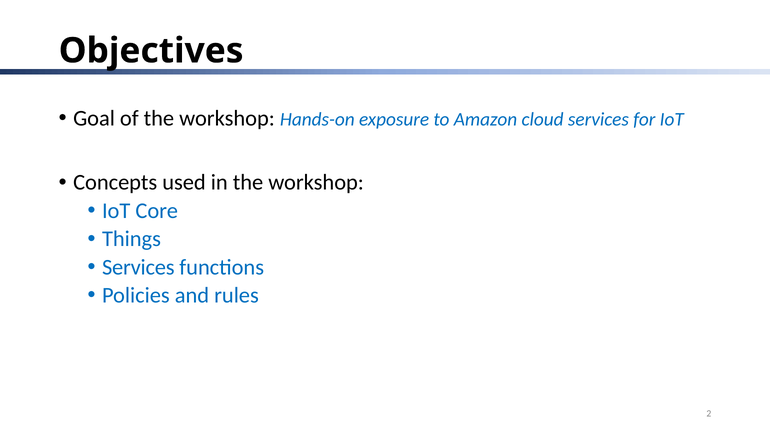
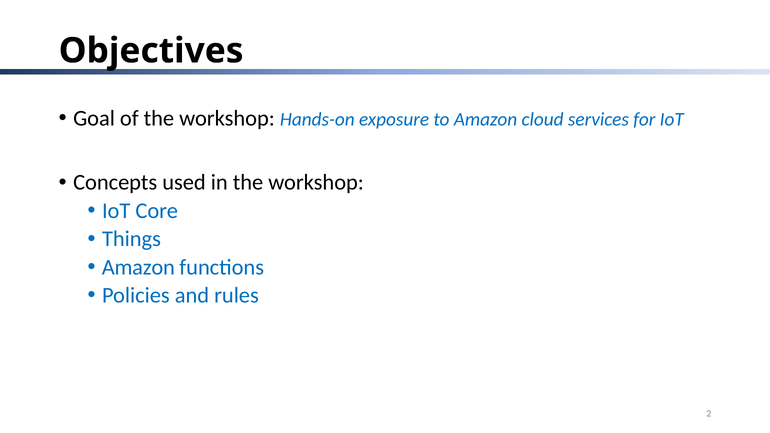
Services: Services -> Amazon (138, 267)
